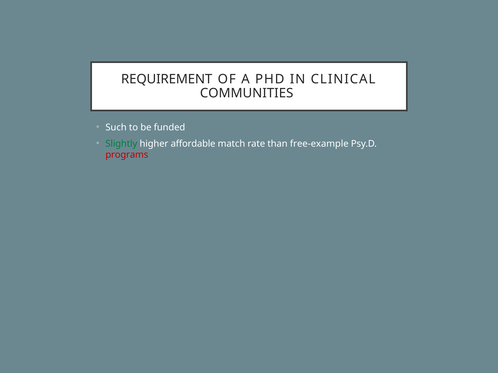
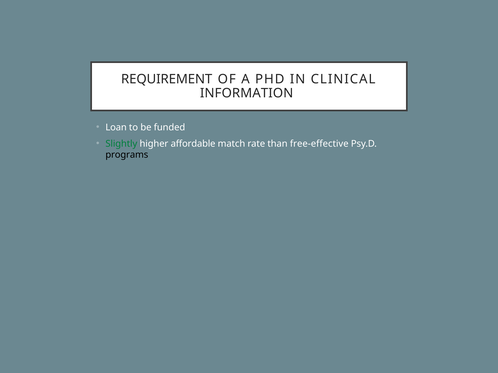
COMMUNITIES: COMMUNITIES -> INFORMATION (247, 93)
Such: Such -> Loan (116, 128)
free-example: free-example -> free-effective (319, 144)
programs colour: red -> black (127, 155)
